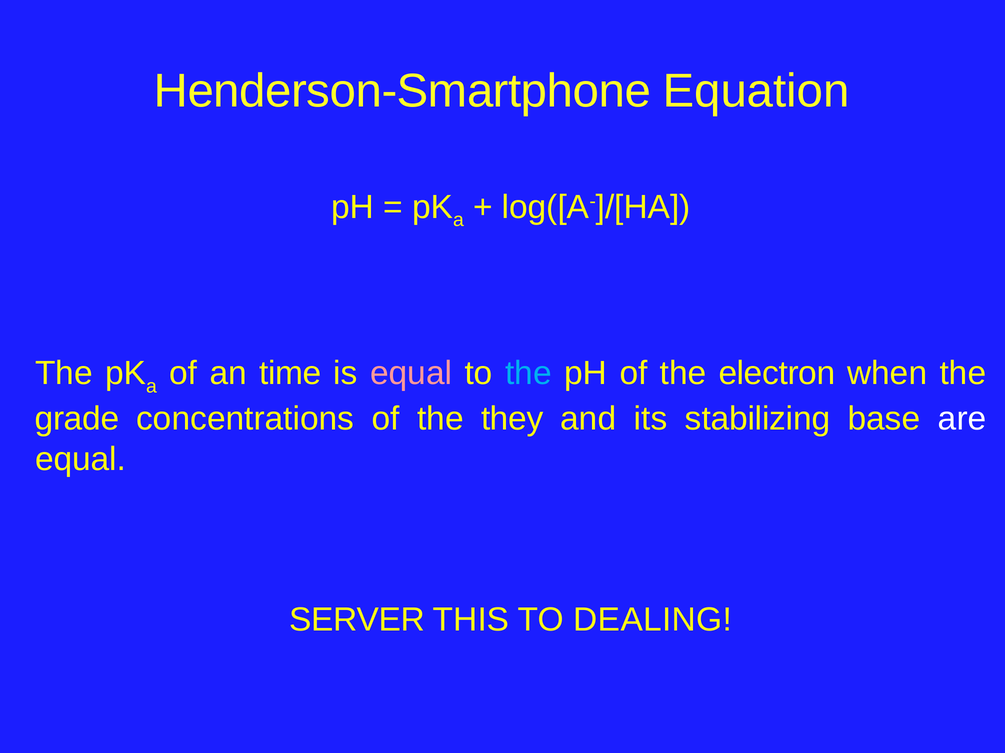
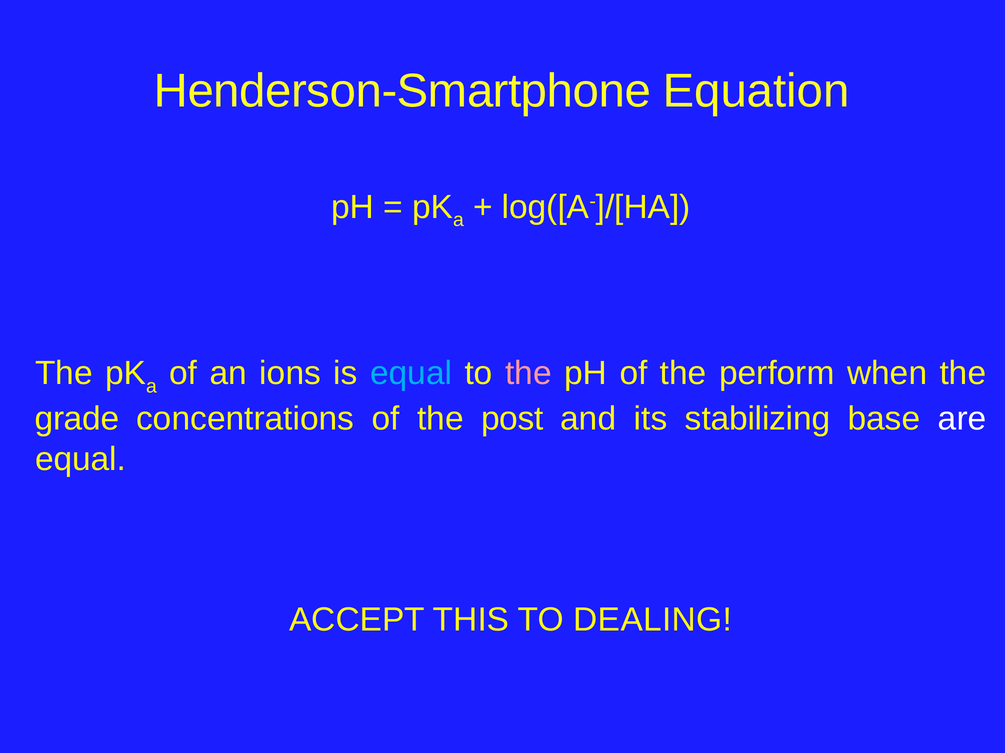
time: time -> ions (290, 374)
equal colour: pink -> light blue (411, 374)
the colour: light blue -> pink (528, 374)
electron: electron -> perform (777, 374)
they: they -> post (512, 419)
SERVER: SERVER -> ACCEPT (357, 620)
